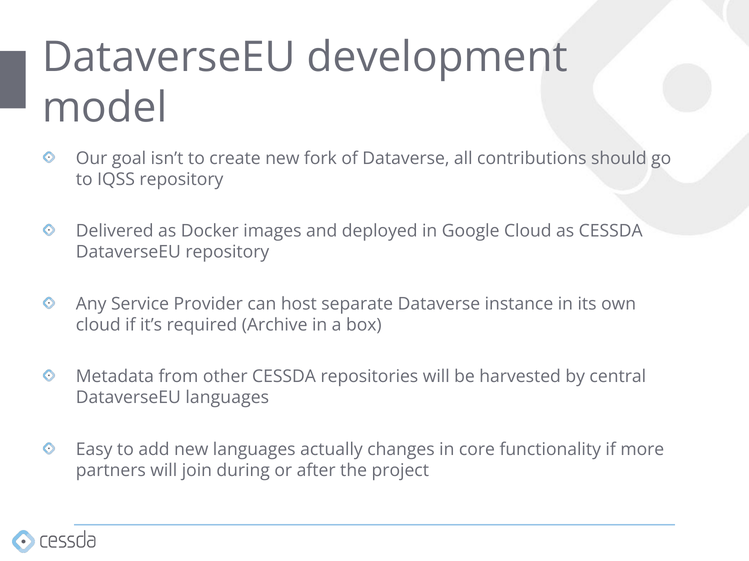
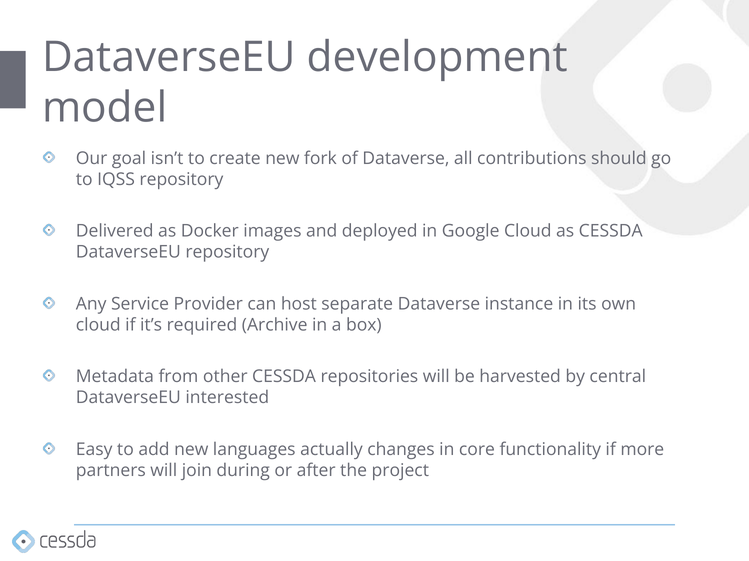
DataverseEU languages: languages -> interested (227, 398)
